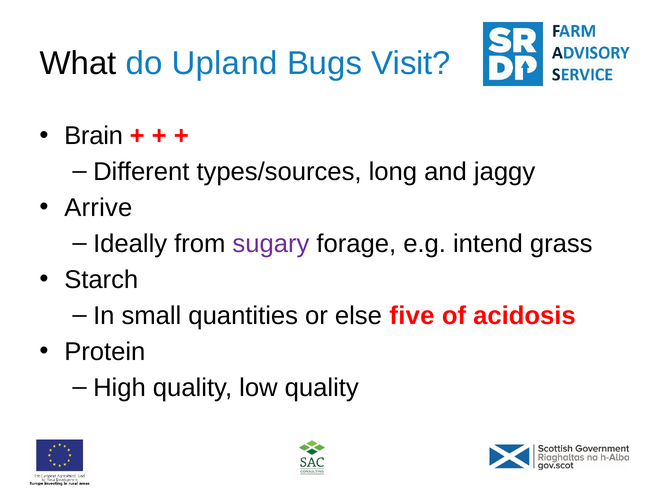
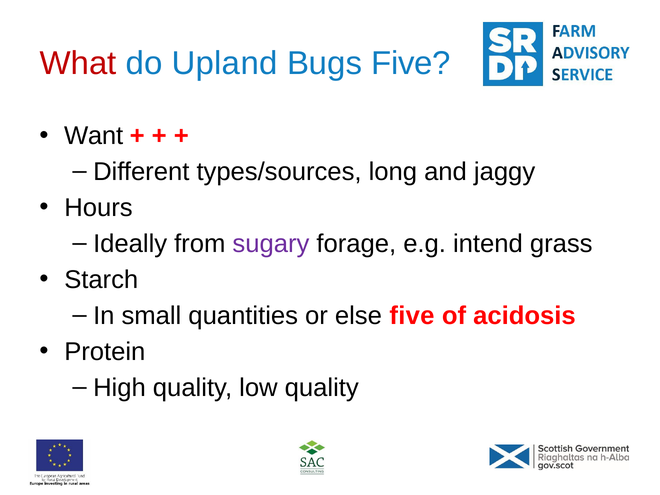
What colour: black -> red (78, 63)
Bugs Visit: Visit -> Five (411, 63)
Brain: Brain -> Want (94, 136)
Arrive: Arrive -> Hours (98, 208)
